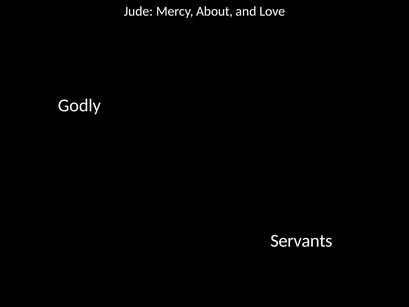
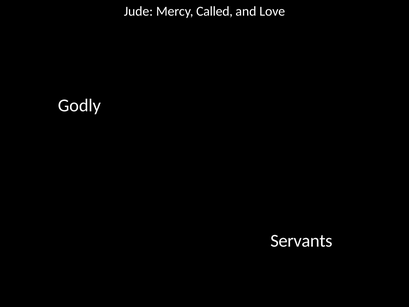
About: About -> Called (214, 11)
